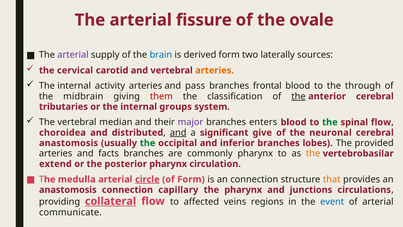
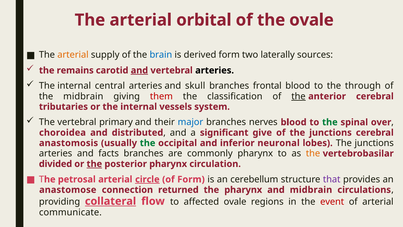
fissure: fissure -> orbital (204, 20)
arterial colour: purple -> orange (73, 55)
cervical: cervical -> remains (75, 70)
and underline: none -> present (139, 70)
arteries colour: orange -> black (215, 70)
activity: activity -> central (110, 86)
pass: pass -> skull (195, 86)
groups: groups -> vessels (176, 107)
median: median -> primary (116, 122)
major colour: purple -> blue (191, 122)
enters: enters -> nerves (263, 122)
spinal flow: flow -> over (381, 122)
and underline: present -> none (178, 132)
of the neuronal: neuronal -> junctions (330, 132)
inferior branches: branches -> neuronal (279, 143)
lobes The provided: provided -> junctions (374, 143)
extend: extend -> divided (55, 164)
the underline: none -> present (94, 164)
medulla: medulla -> petrosal (77, 179)
an connection: connection -> cerebellum (254, 179)
that colour: orange -> purple (332, 179)
anastomosis: anastomosis -> anastomose (68, 190)
capillary: capillary -> returned (178, 190)
and junctions: junctions -> midbrain (311, 190)
affected veins: veins -> ovale (235, 201)
event colour: blue -> red (332, 201)
